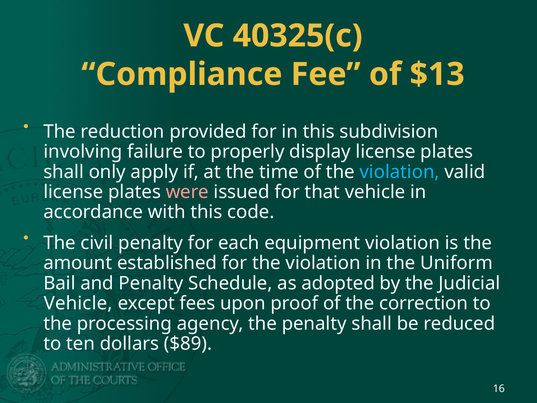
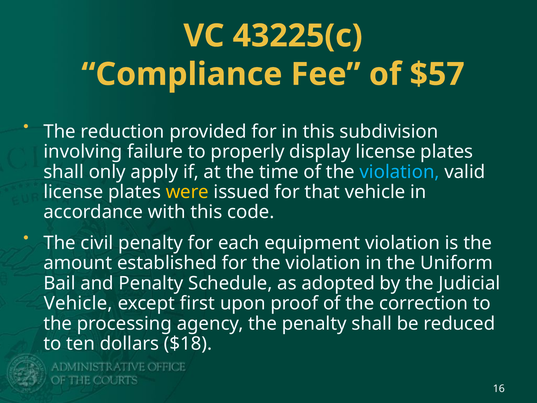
40325(c: 40325(c -> 43225(c (298, 36)
$13: $13 -> $57 (437, 74)
were colour: pink -> yellow (187, 192)
fees: fees -> first (197, 303)
$89: $89 -> $18 (188, 344)
